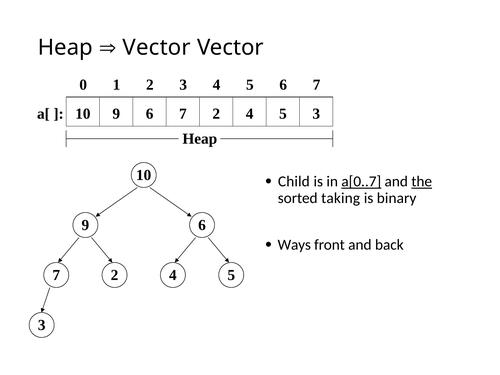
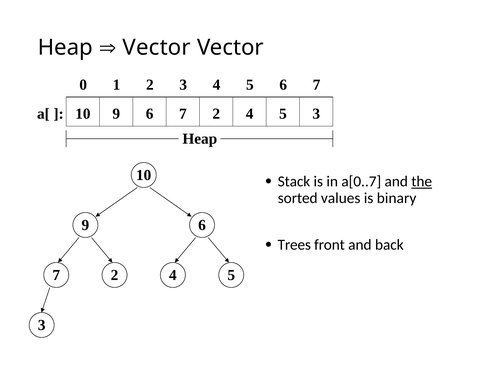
Child: Child -> Stack (294, 181)
a[0..7 underline: present -> none (361, 181)
taking: taking -> values (341, 198)
Ways: Ways -> Trees (294, 245)
